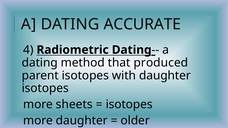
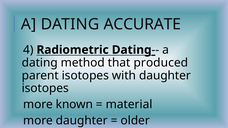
sheets: sheets -> known (74, 105)
isotopes: isotopes -> material (129, 105)
